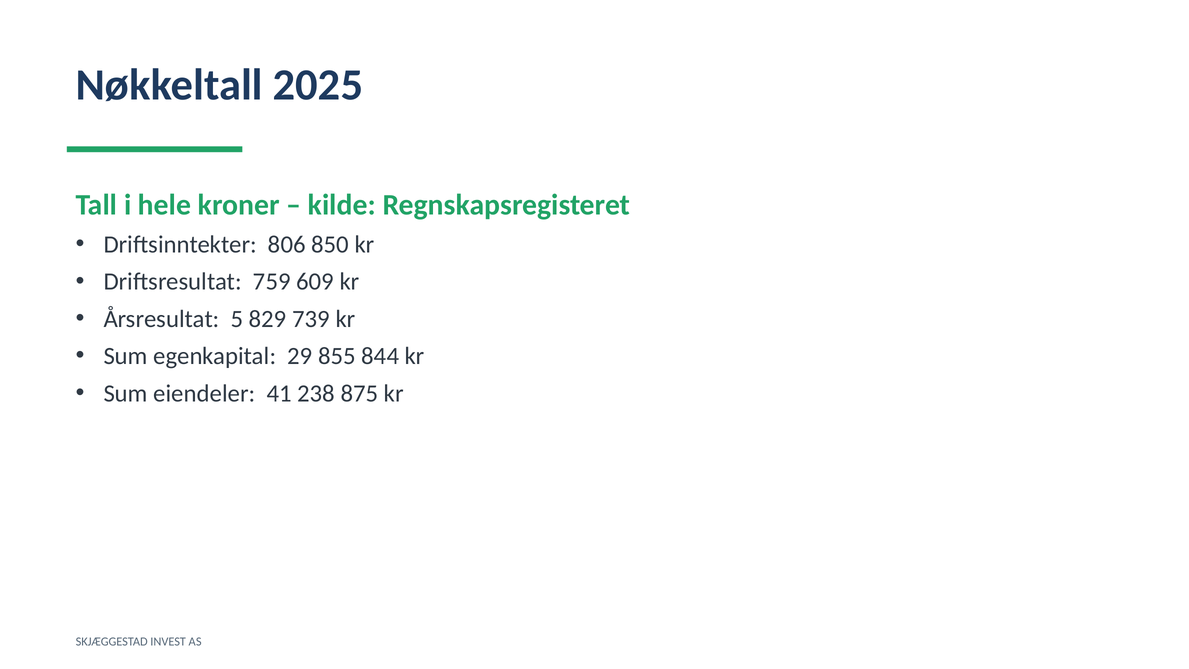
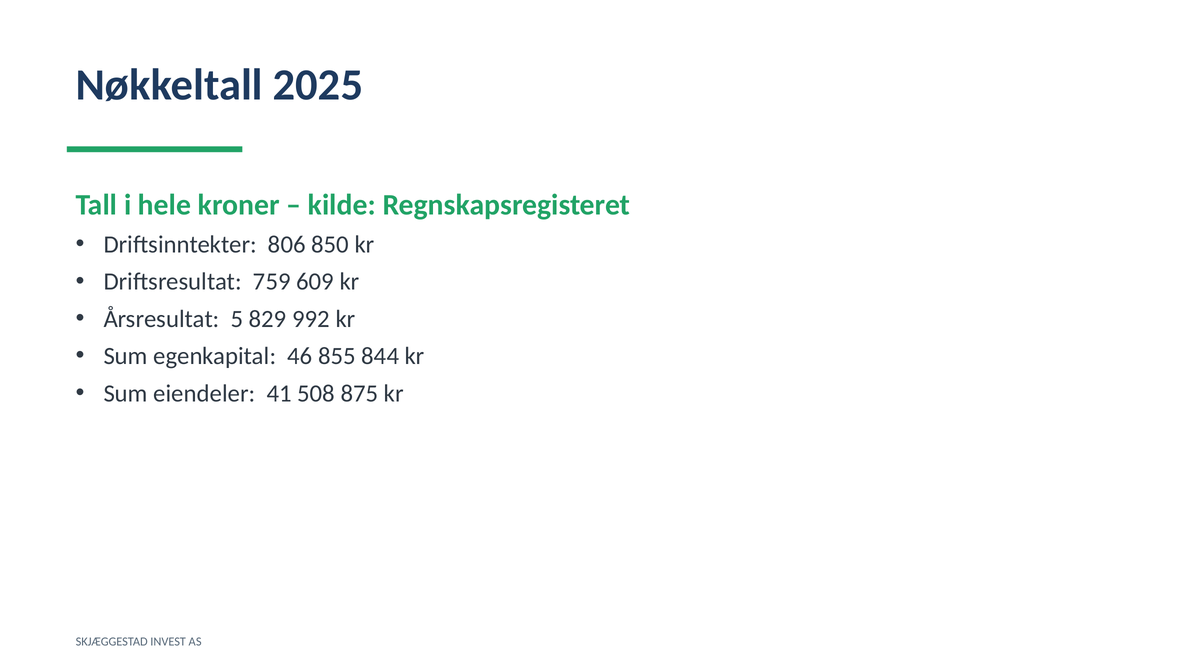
739: 739 -> 992 (311, 319)
29: 29 -> 46 (300, 356)
238: 238 -> 508 (316, 393)
